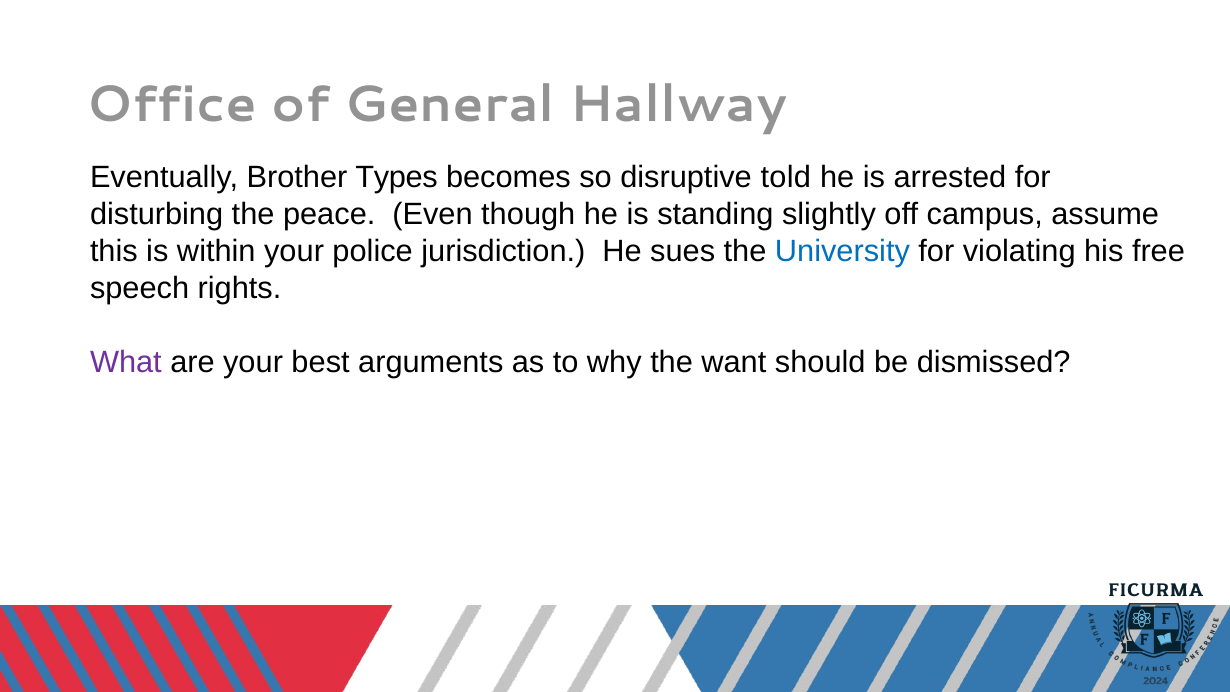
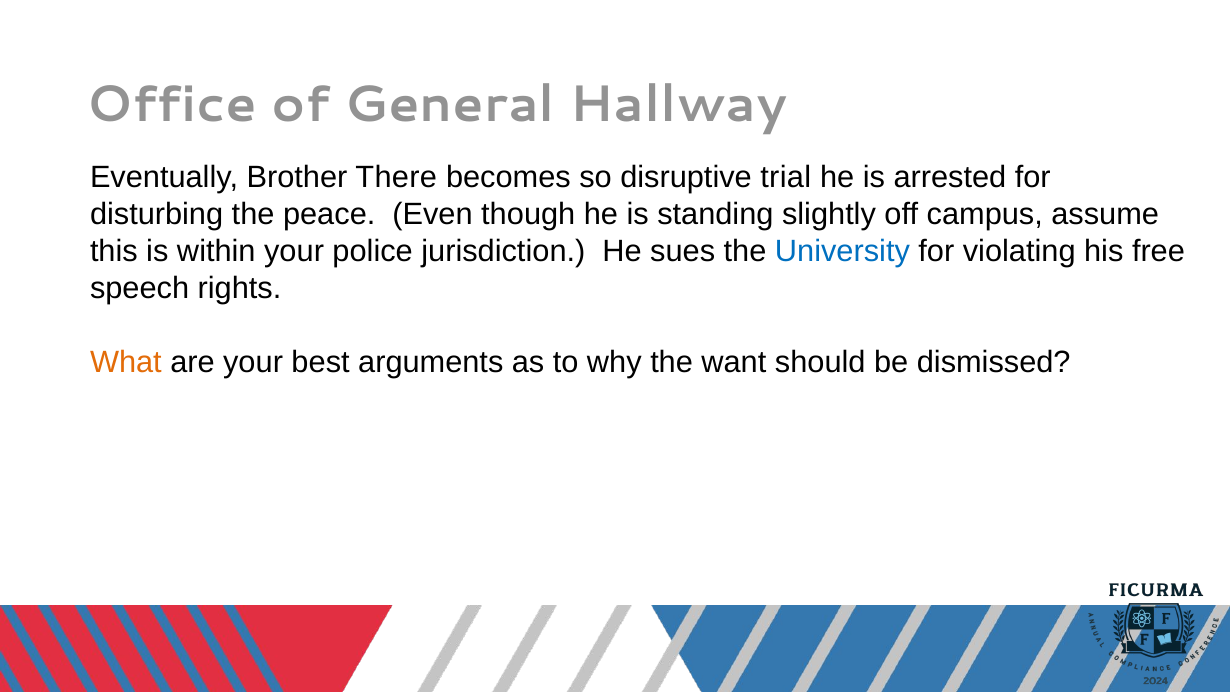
Types: Types -> There (396, 178)
told: told -> trial (786, 178)
What colour: purple -> orange (126, 362)
